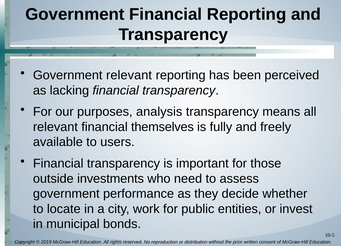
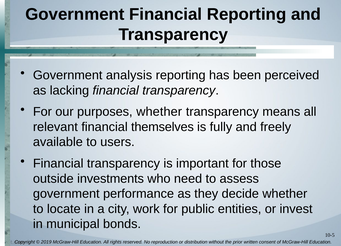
Government relevant: relevant -> analysis (129, 75)
purposes analysis: analysis -> whether (159, 112)
